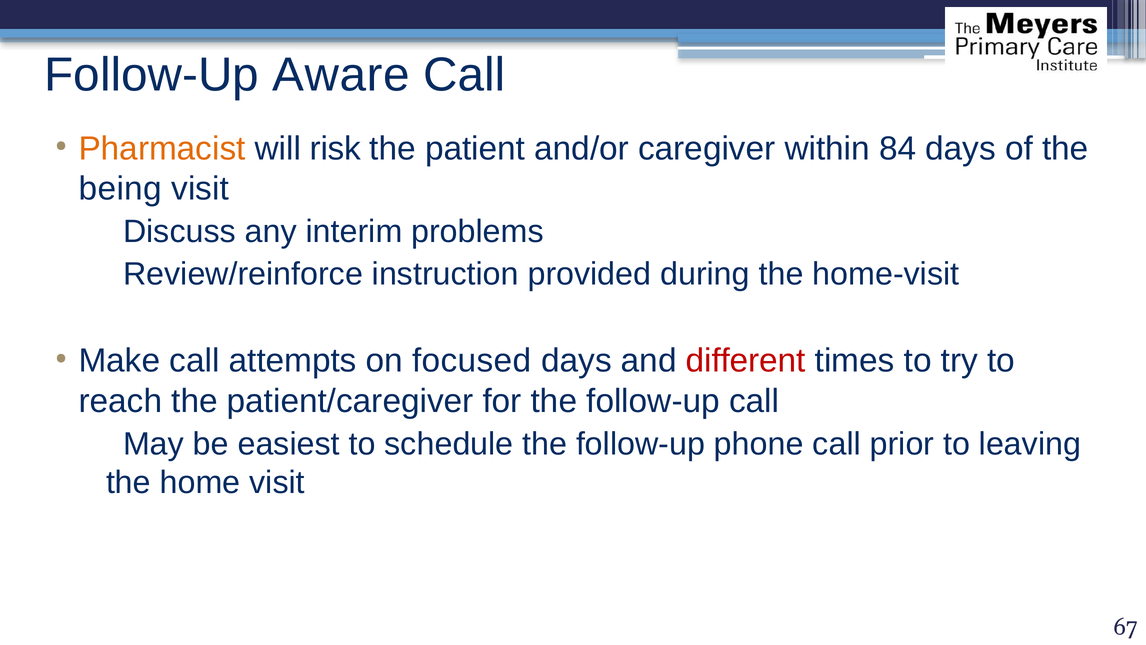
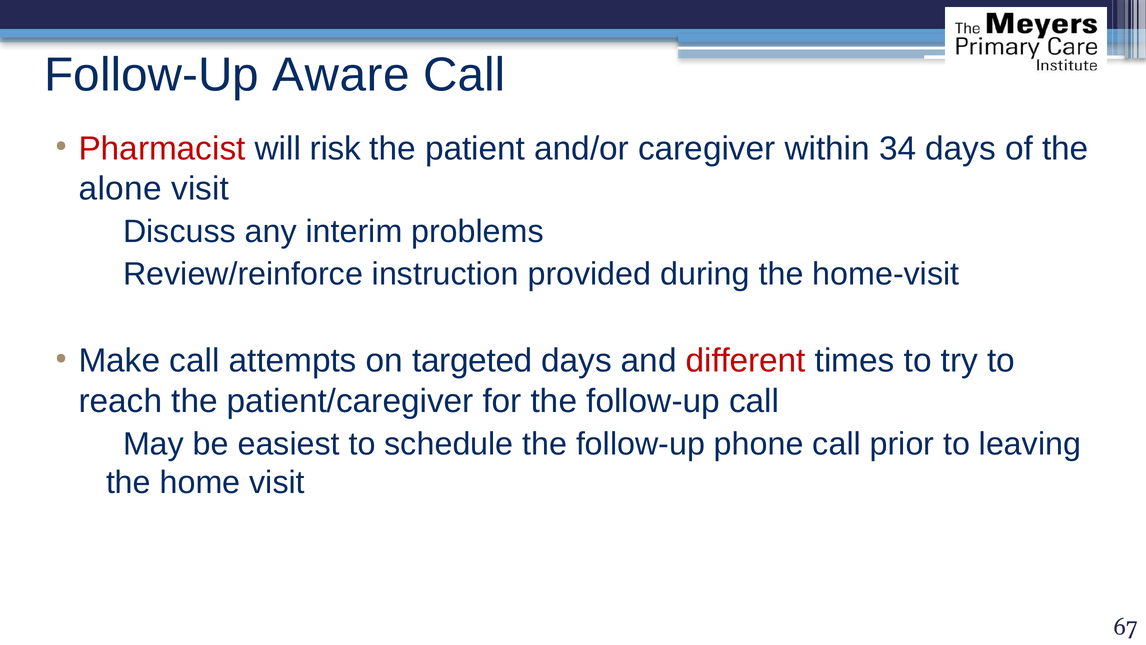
Pharmacist colour: orange -> red (162, 148)
84: 84 -> 34 (898, 148)
being: being -> alone (120, 189)
focused: focused -> targeted (472, 361)
